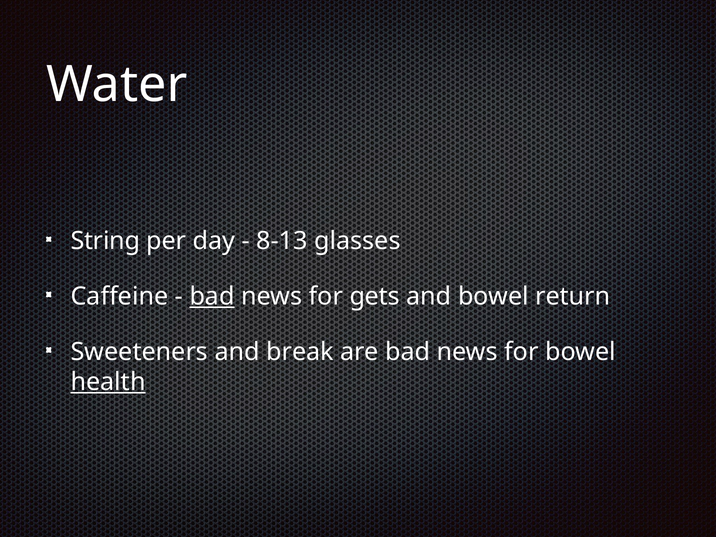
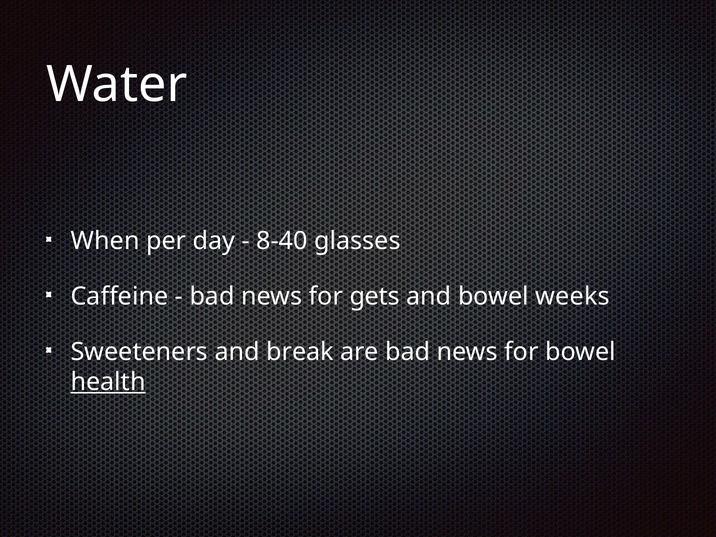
String: String -> When (105, 241)
8-13: 8-13 -> 8-40 (282, 241)
bad underline: present -> none (212, 296)
return: return -> weeks (573, 296)
